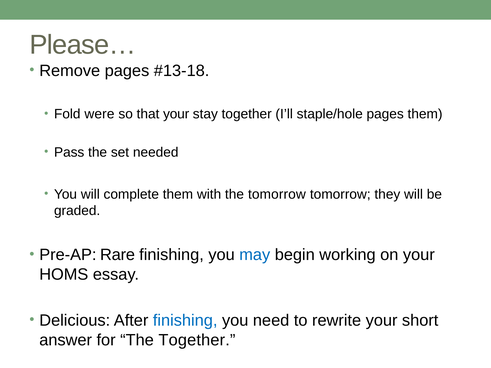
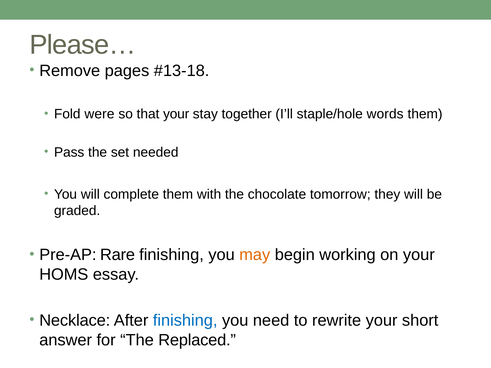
staple/hole pages: pages -> words (385, 114)
the tomorrow: tomorrow -> chocolate (277, 194)
may colour: blue -> orange (255, 255)
Delicious: Delicious -> Necklace (75, 321)
The Together: Together -> Replaced (197, 340)
